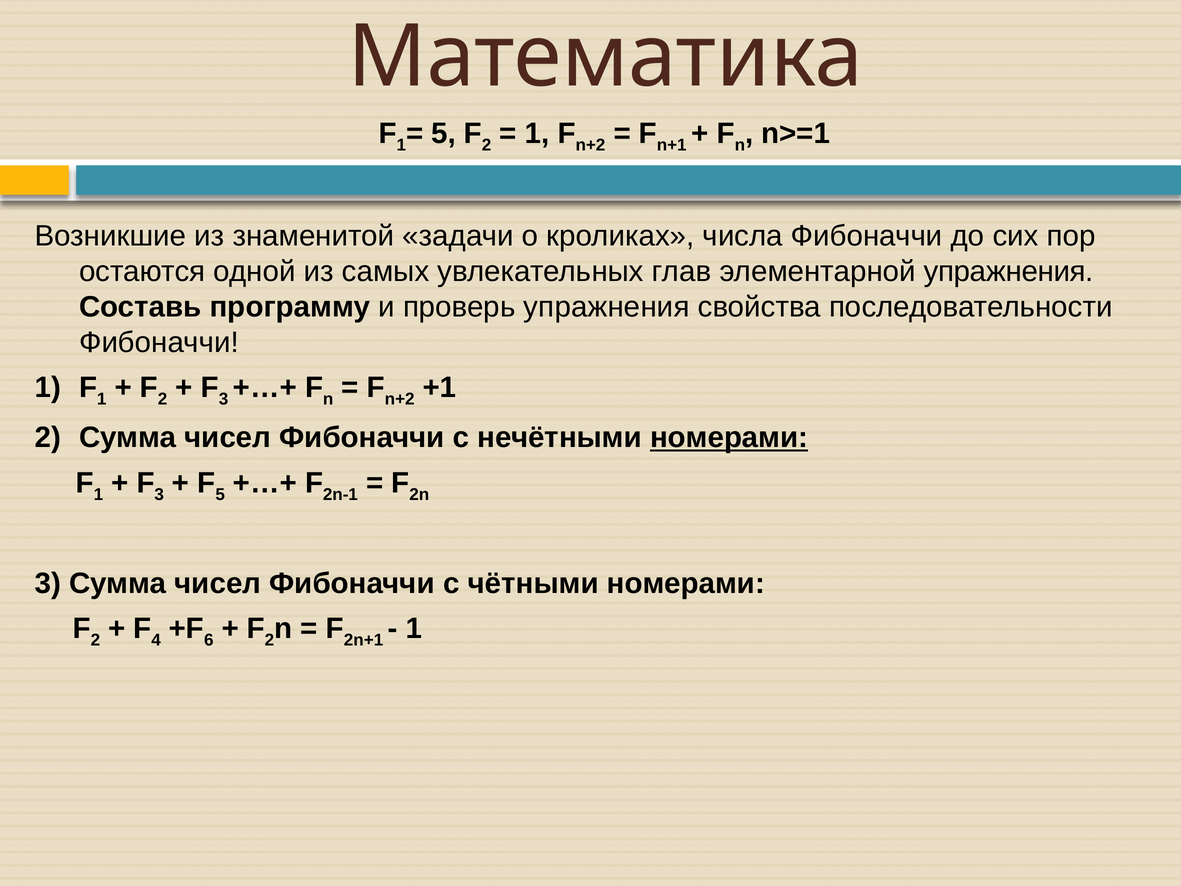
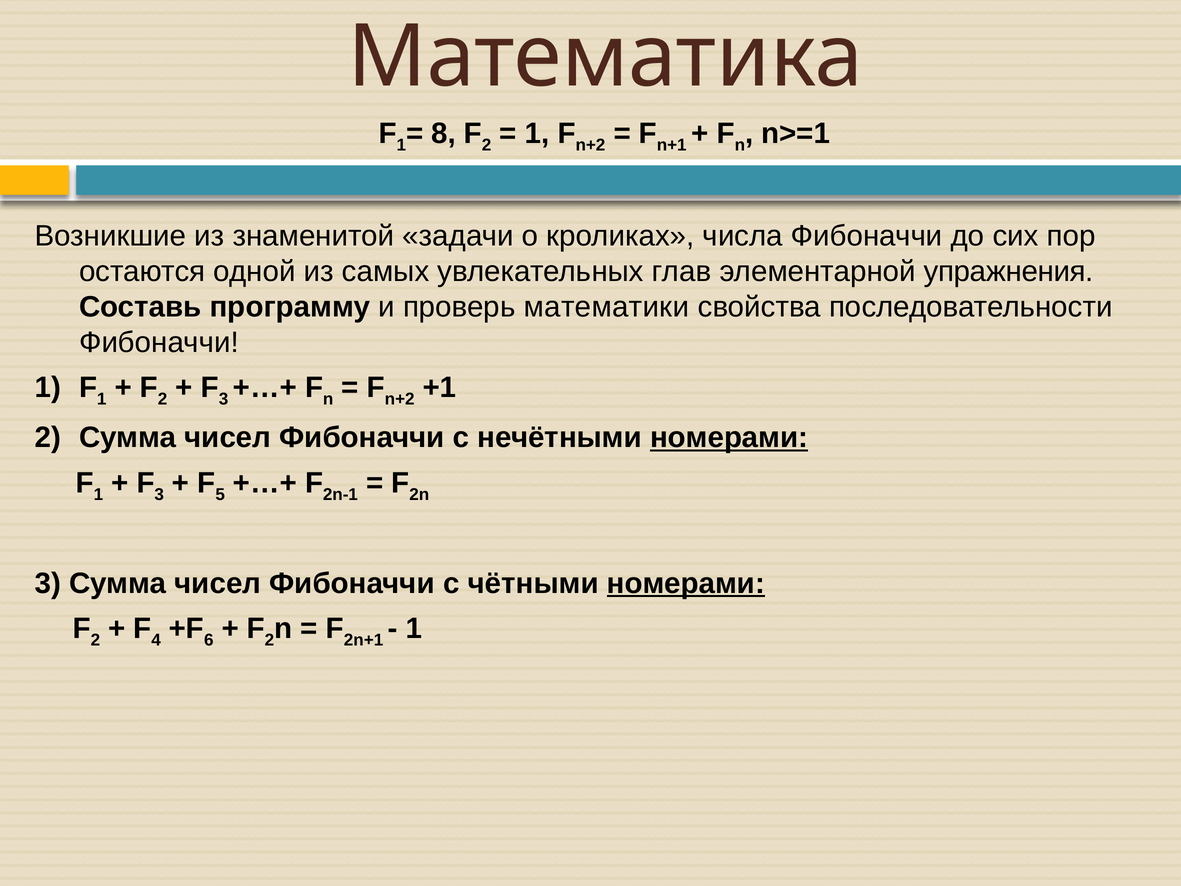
5: 5 -> 8 (444, 134)
проверь упражнения: упражнения -> математики (606, 307)
номерами underline: none -> present (686, 583)
